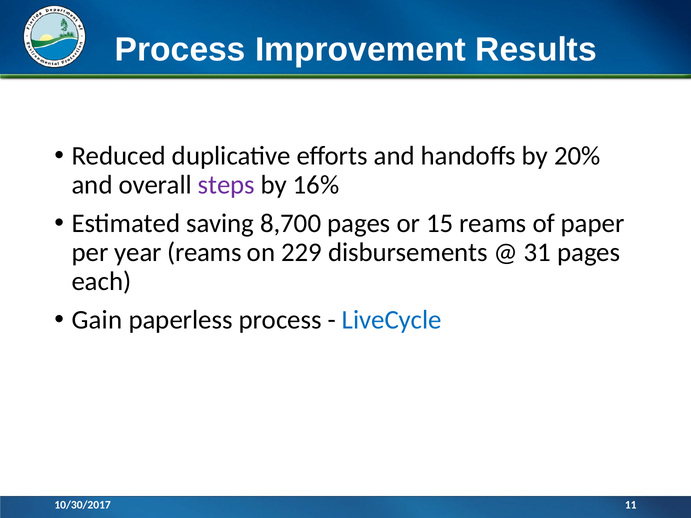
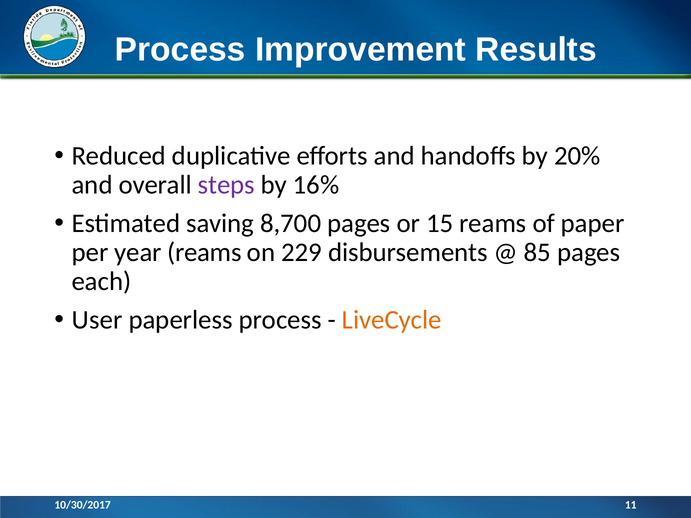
31: 31 -> 85 (537, 252)
Gain: Gain -> User (97, 320)
LiveCycle colour: blue -> orange (392, 320)
